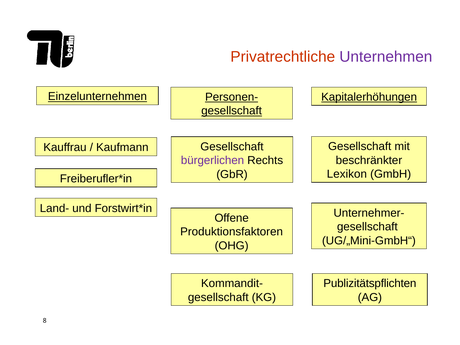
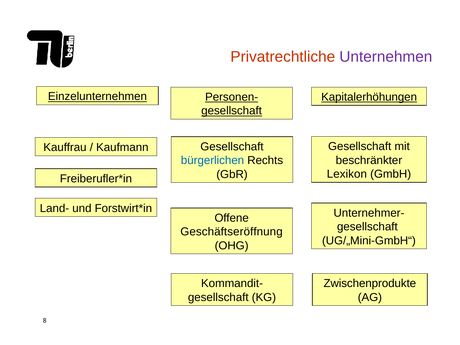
bürgerlichen colour: purple -> blue (213, 160)
Produktionsfaktoren: Produktionsfaktoren -> Geschäftseröffnung (232, 232)
Publizitätspflichten: Publizitätspflichten -> Zwischenprodukte (370, 283)
